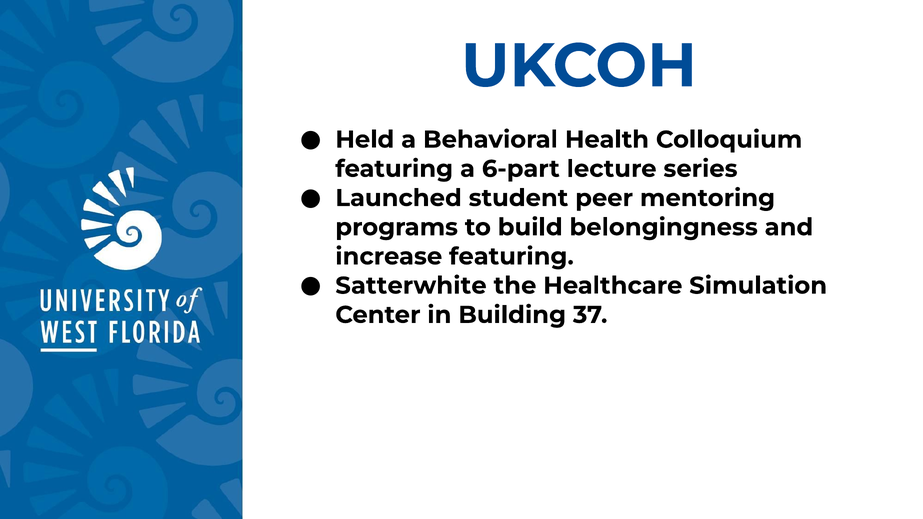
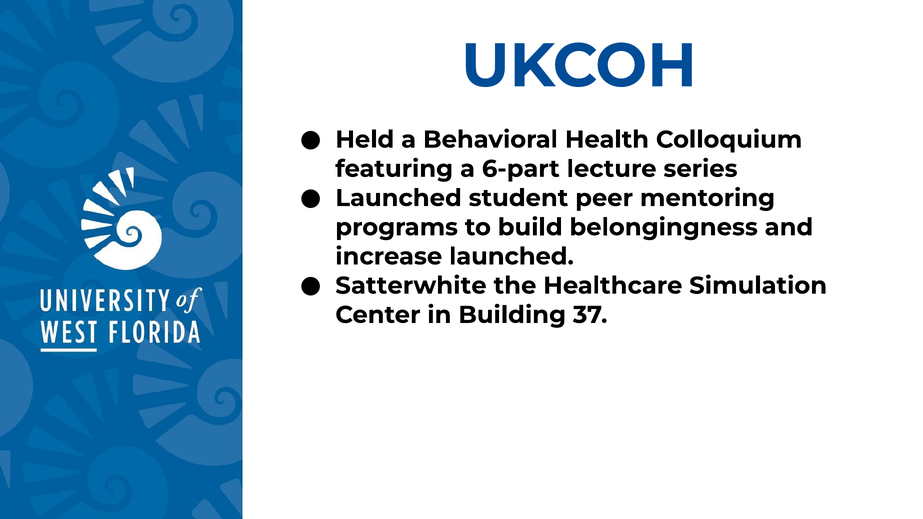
increase featuring: featuring -> launched (511, 257)
